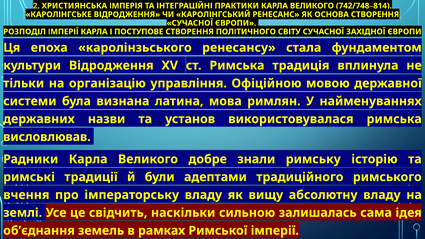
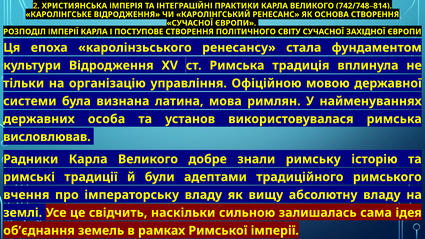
назви: назви -> особа (107, 119)
